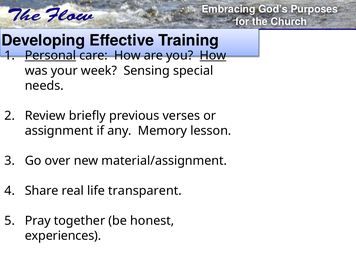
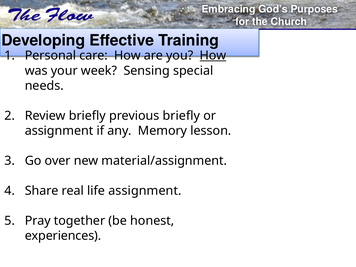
Personal underline: present -> none (50, 56)
previous verses: verses -> briefly (181, 116)
life transparent: transparent -> assignment (145, 191)
